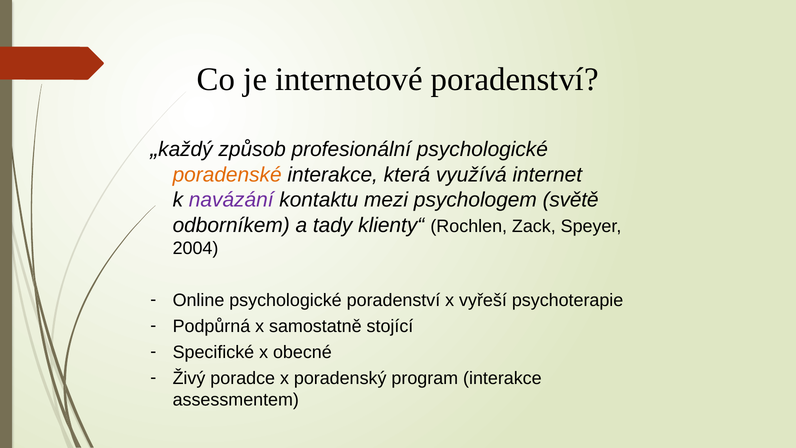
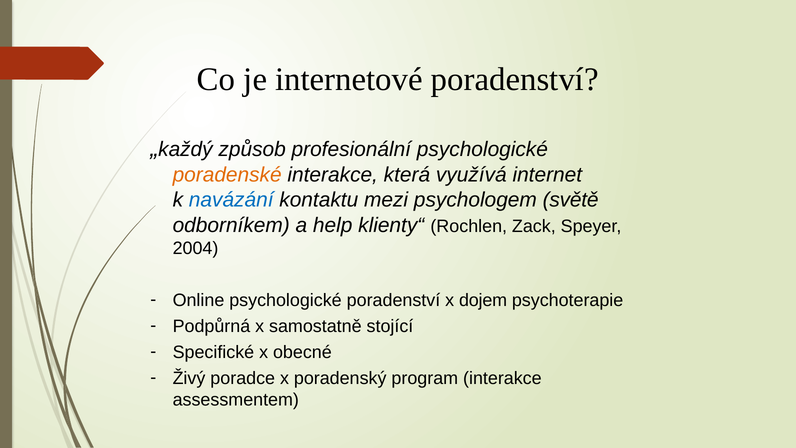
navázání colour: purple -> blue (231, 200)
tady: tady -> help (333, 225)
vyřeší: vyřeší -> dojem (483, 300)
